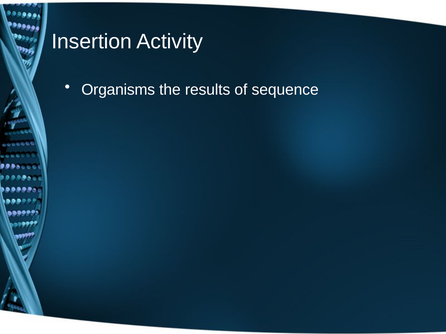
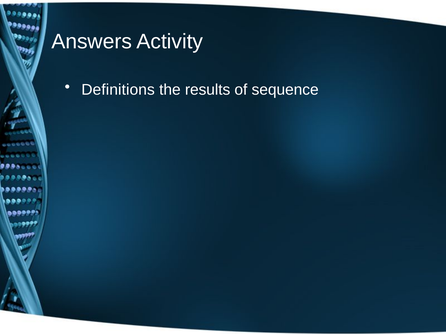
Insertion: Insertion -> Answers (92, 42)
Organisms: Organisms -> Definitions (118, 90)
